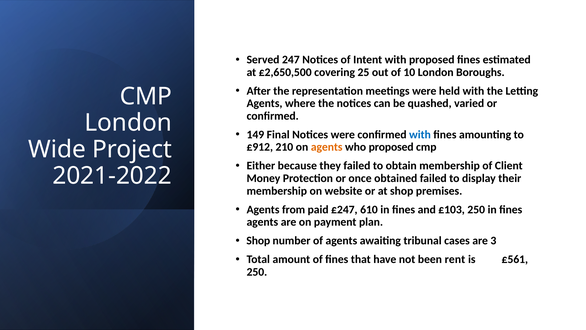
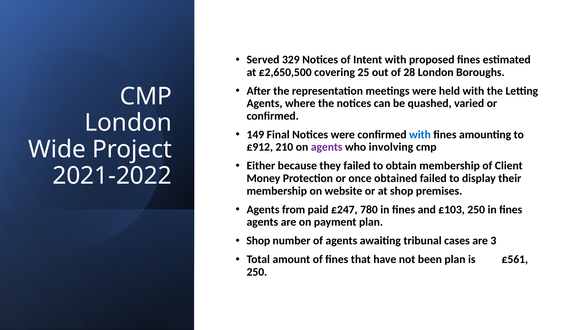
247: 247 -> 329 (291, 60)
10: 10 -> 28 (409, 72)
agents colour: orange -> purple (327, 147)
who proposed: proposed -> involving (391, 147)
610: 610 -> 780 (369, 209)
been rent: rent -> plan (455, 259)
